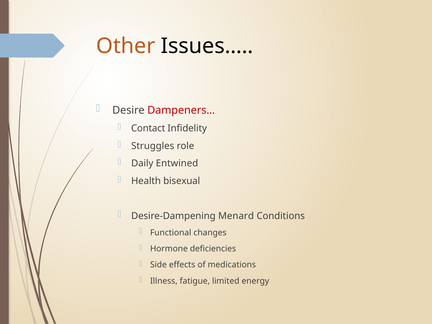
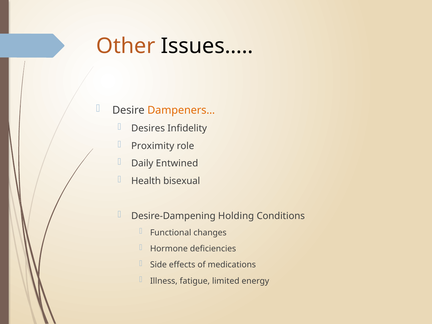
Dampeners… colour: red -> orange (181, 110)
Contact: Contact -> Desires (148, 128)
Struggles: Struggles -> Proximity (153, 146)
Menard: Menard -> Holding (236, 216)
